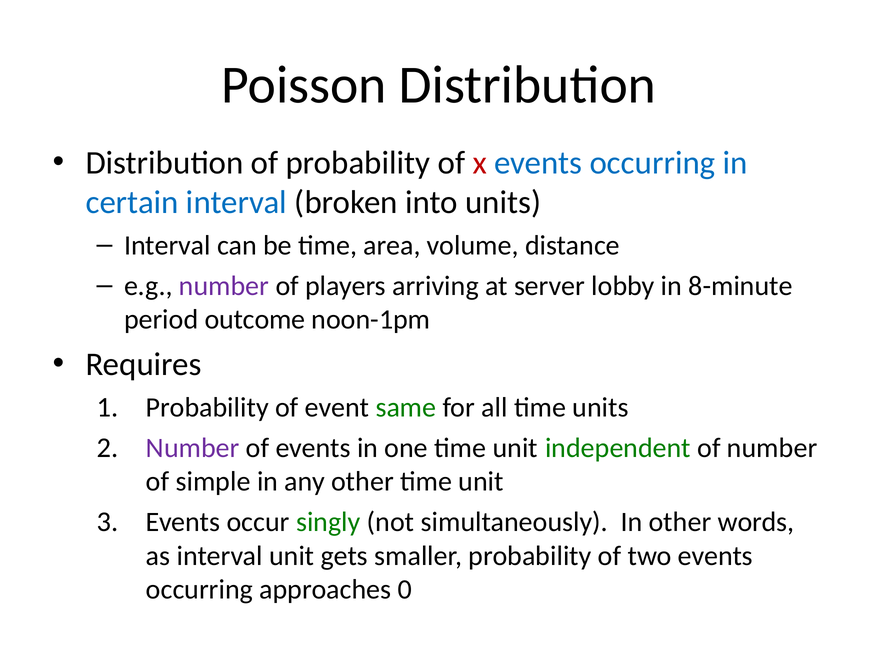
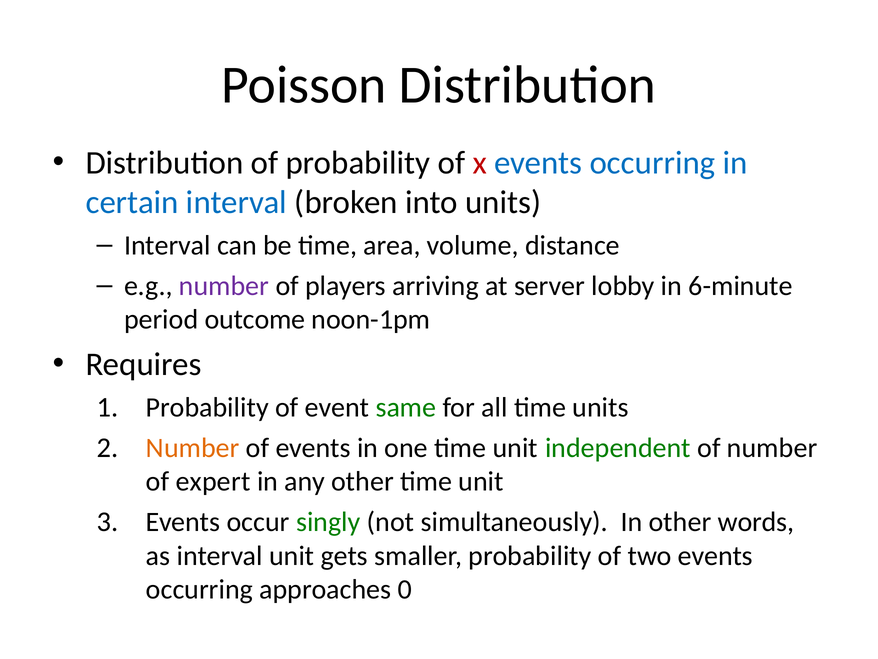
8-minute: 8-minute -> 6-minute (741, 286)
Number colour: purple -> orange (193, 448)
simple: simple -> expert (213, 481)
